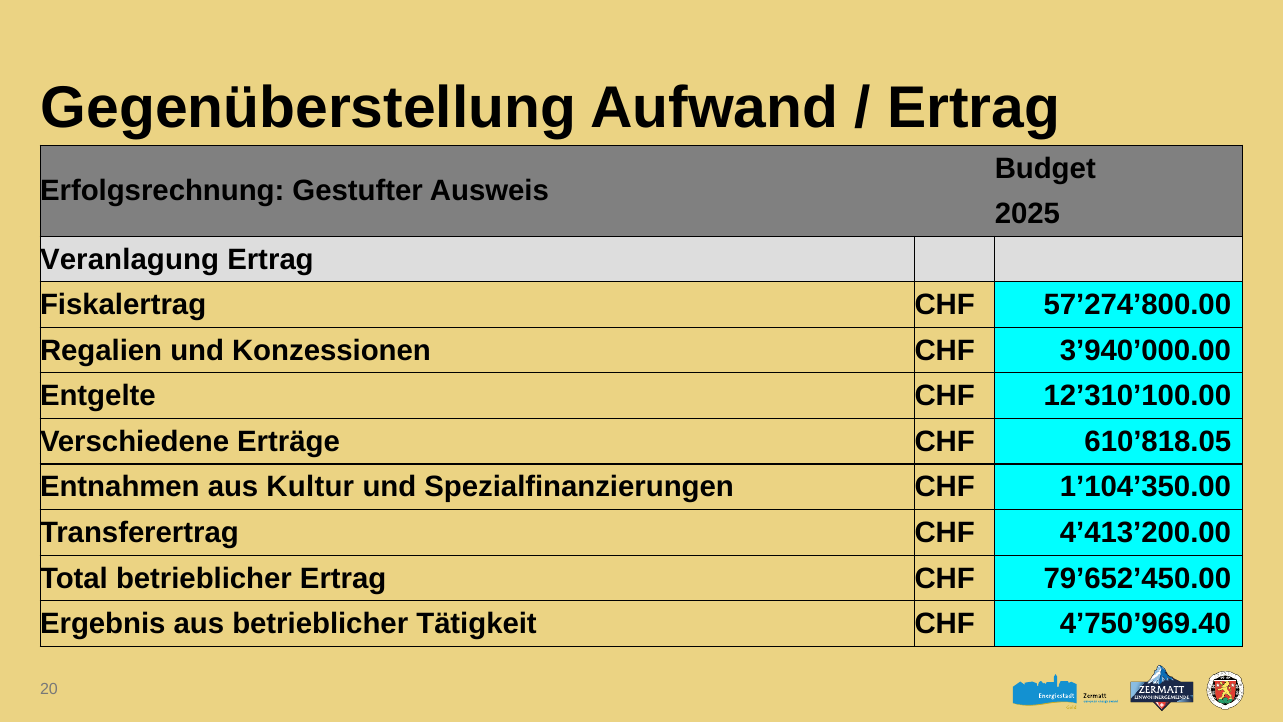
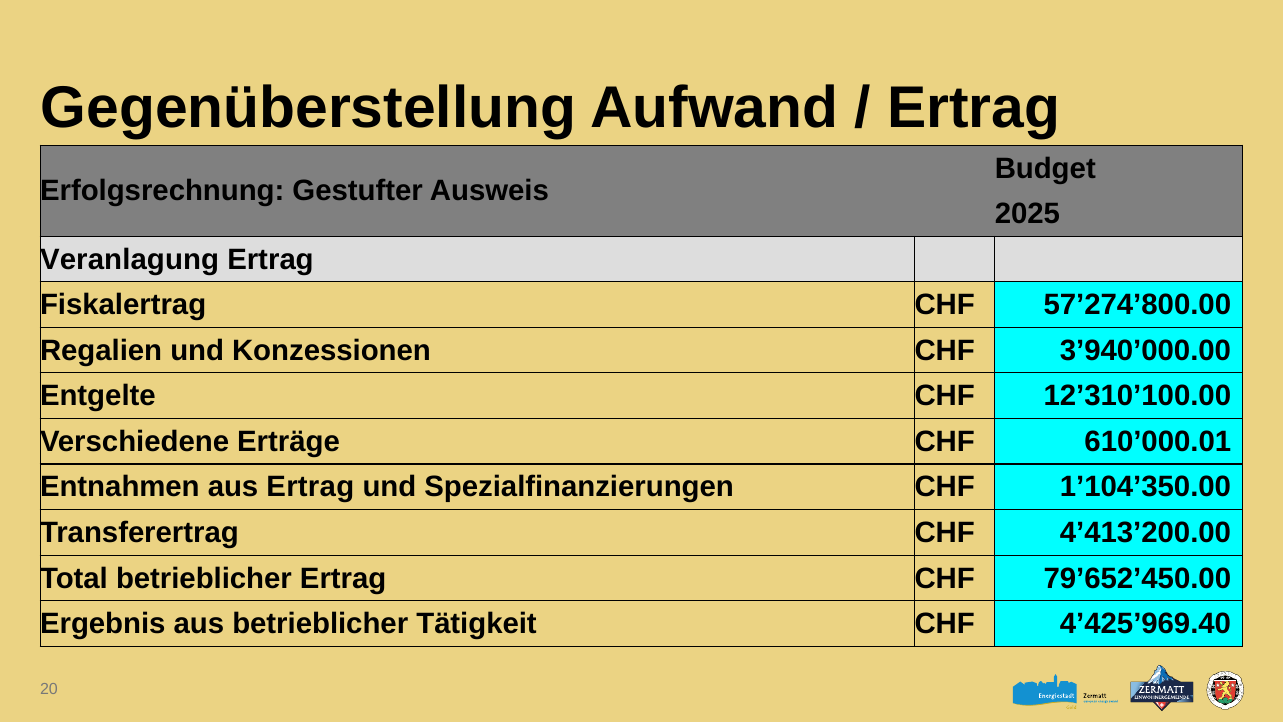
610’818.05: 610’818.05 -> 610’000.01 (1158, 441)
aus Kultur: Kultur -> Ertrag (310, 487)
4’750’969.40: 4’750’969.40 -> 4’425’969.40 (1145, 624)
